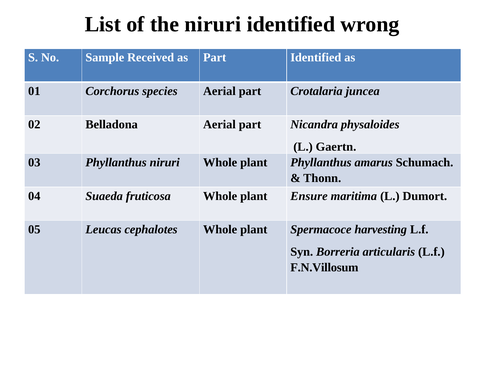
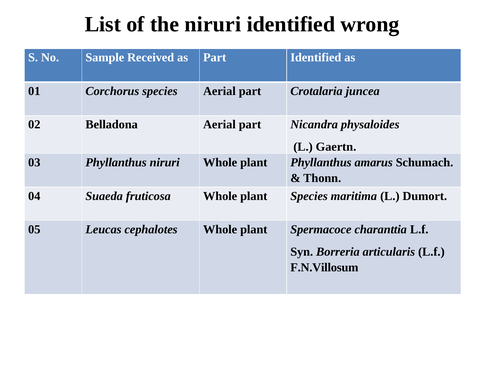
plant Ensure: Ensure -> Species (309, 196)
harvesting: harvesting -> charanttia (381, 230)
